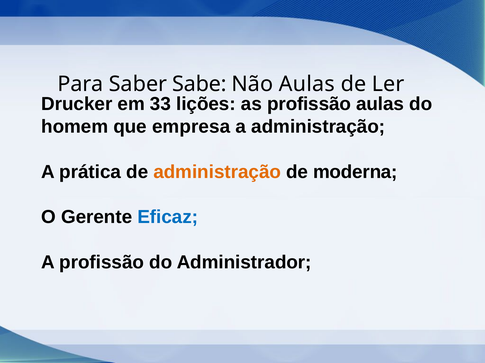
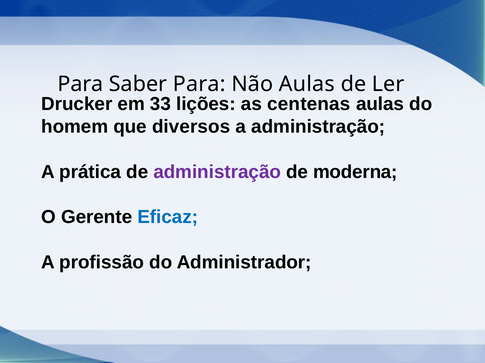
Saber Sabe: Sabe -> Para (199, 84)
as profissão: profissão -> centenas (309, 104)
empresa: empresa -> diversos (191, 127)
administração colour: orange -> purple (217, 172)
